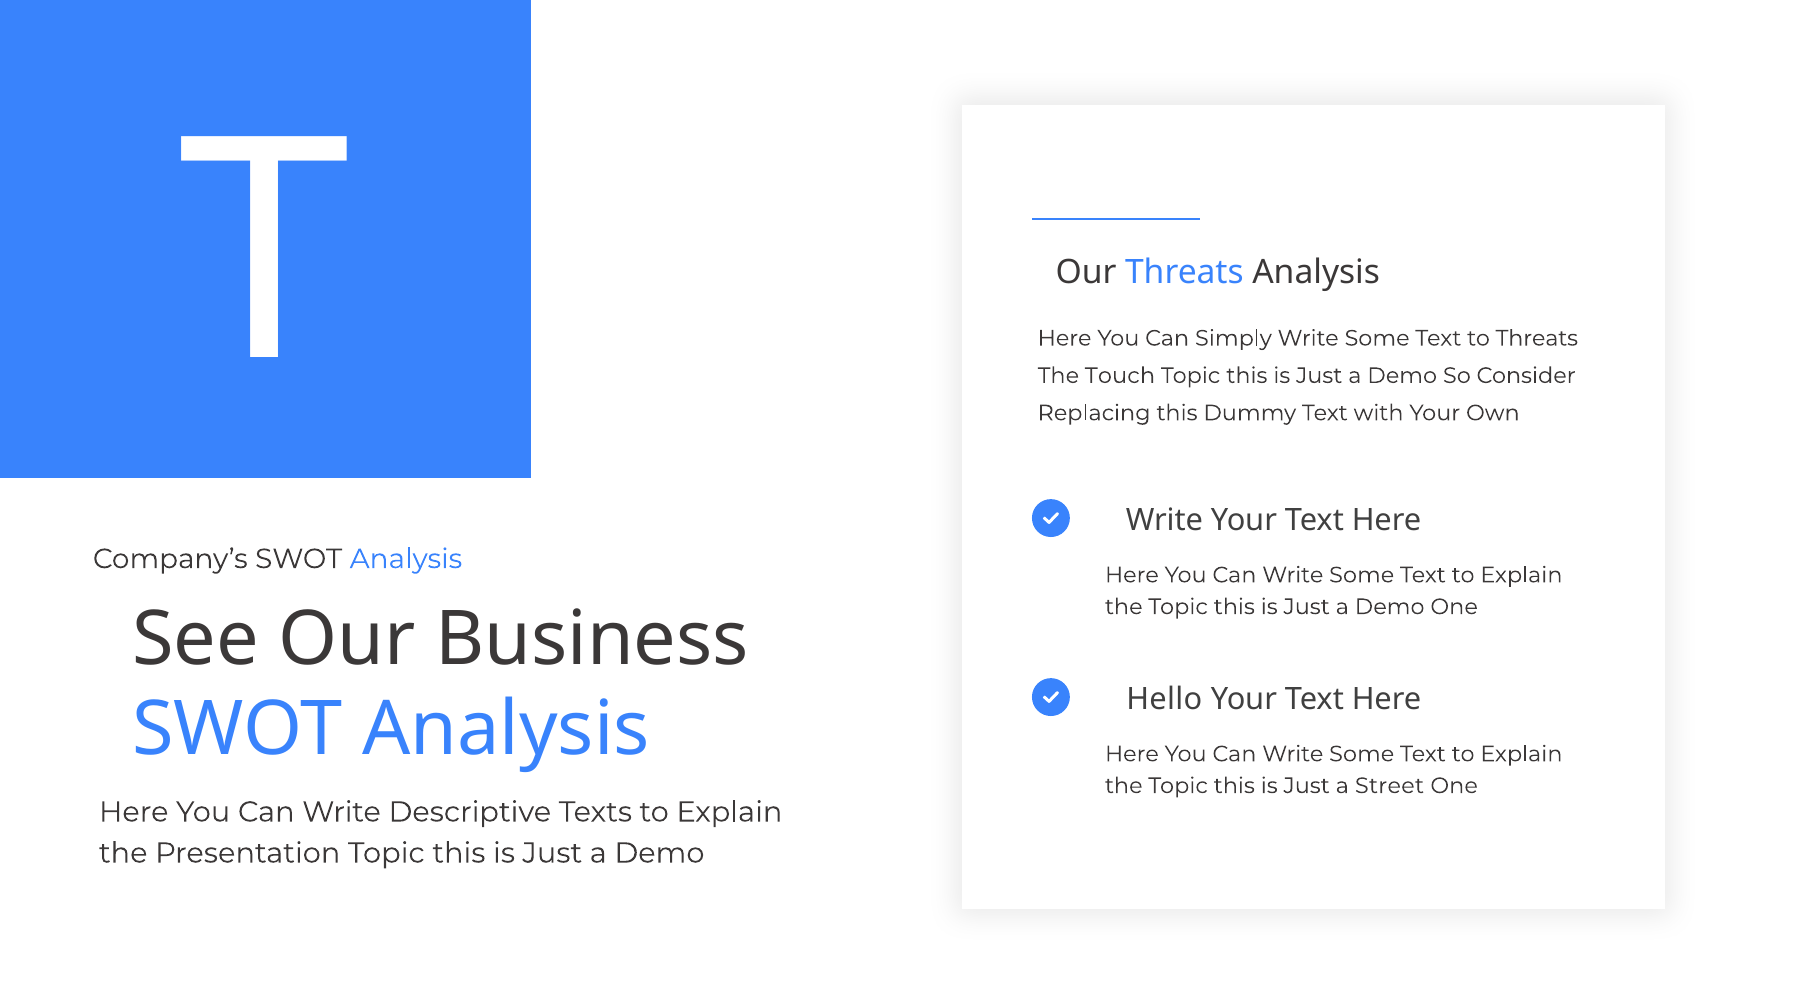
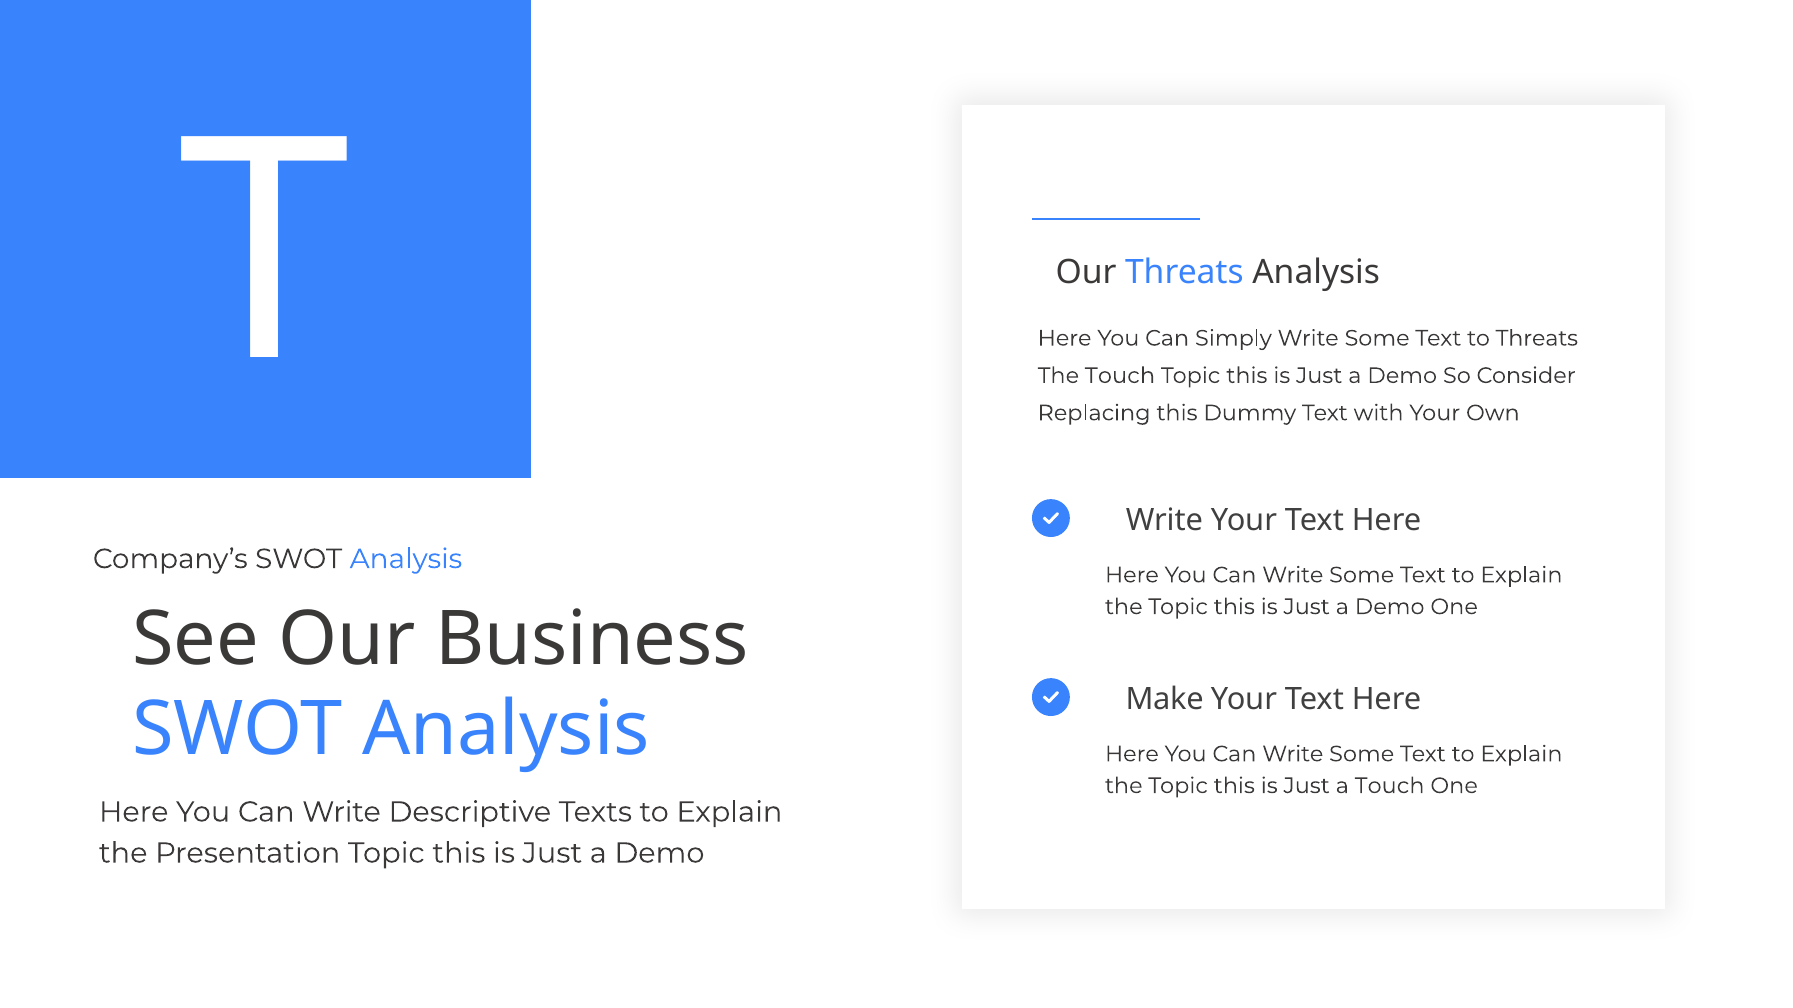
Hello: Hello -> Make (1165, 699)
a Street: Street -> Touch (1390, 786)
